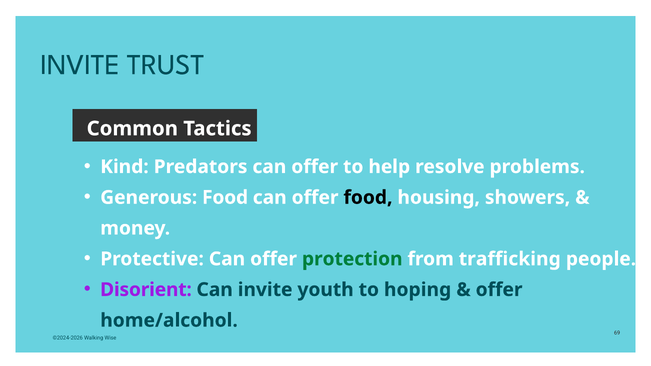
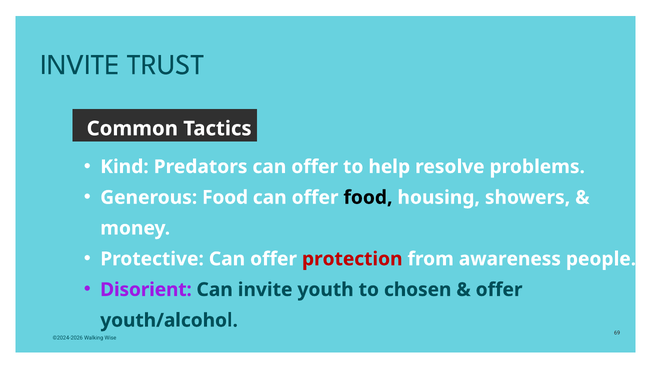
protection colour: green -> red (352, 259)
trafficking: trafficking -> awareness (510, 259)
hoping: hoping -> chosen (418, 290)
home/alcohol: home/alcohol -> youth/alcohol (169, 321)
